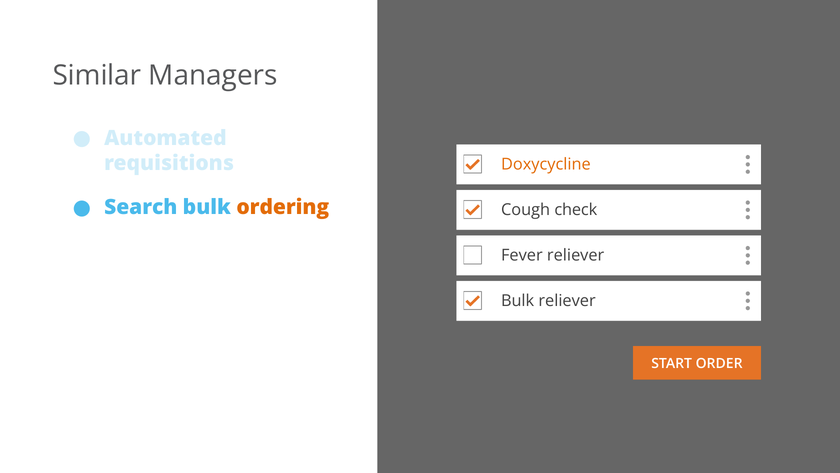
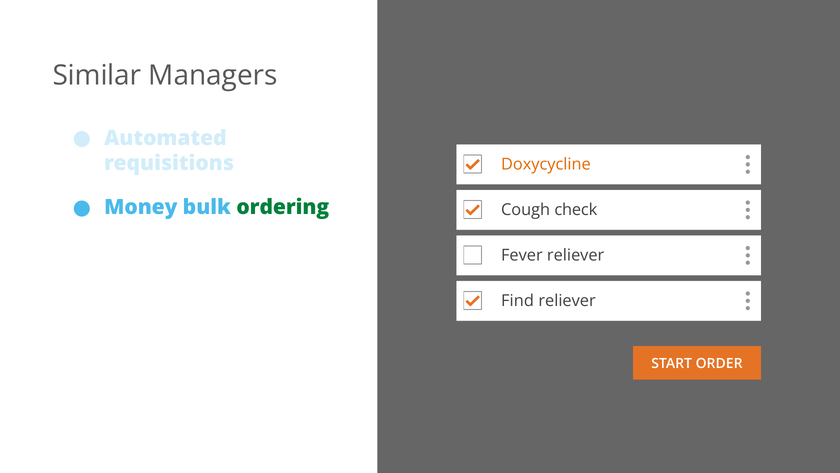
Search: Search -> Money (141, 207)
ordering colour: orange -> green (283, 207)
Bulk: Bulk -> Find (518, 301)
